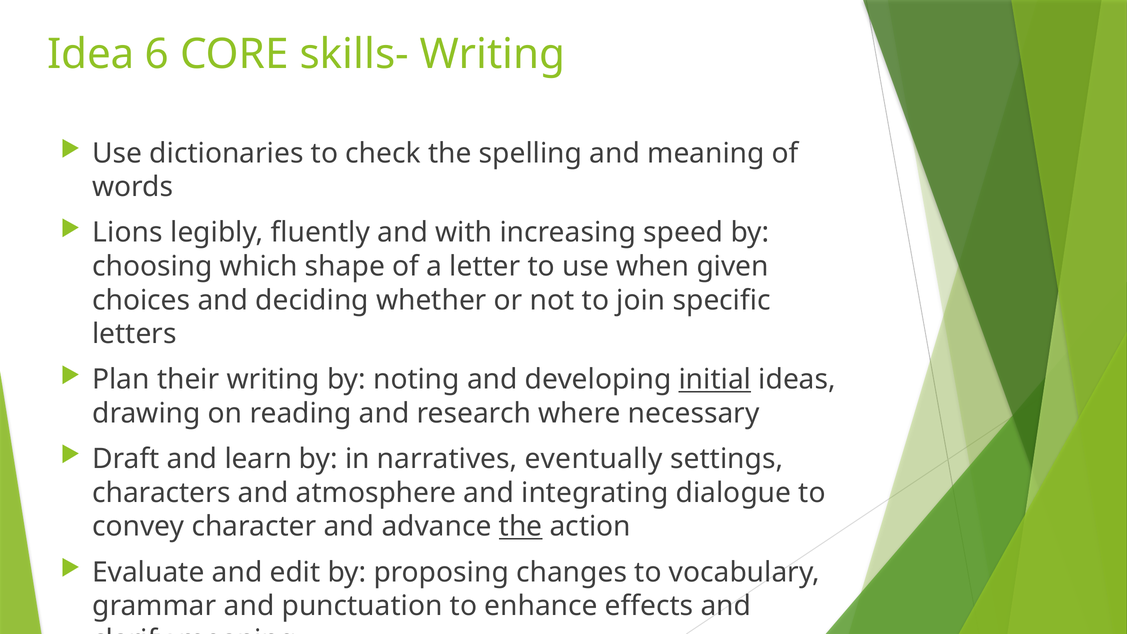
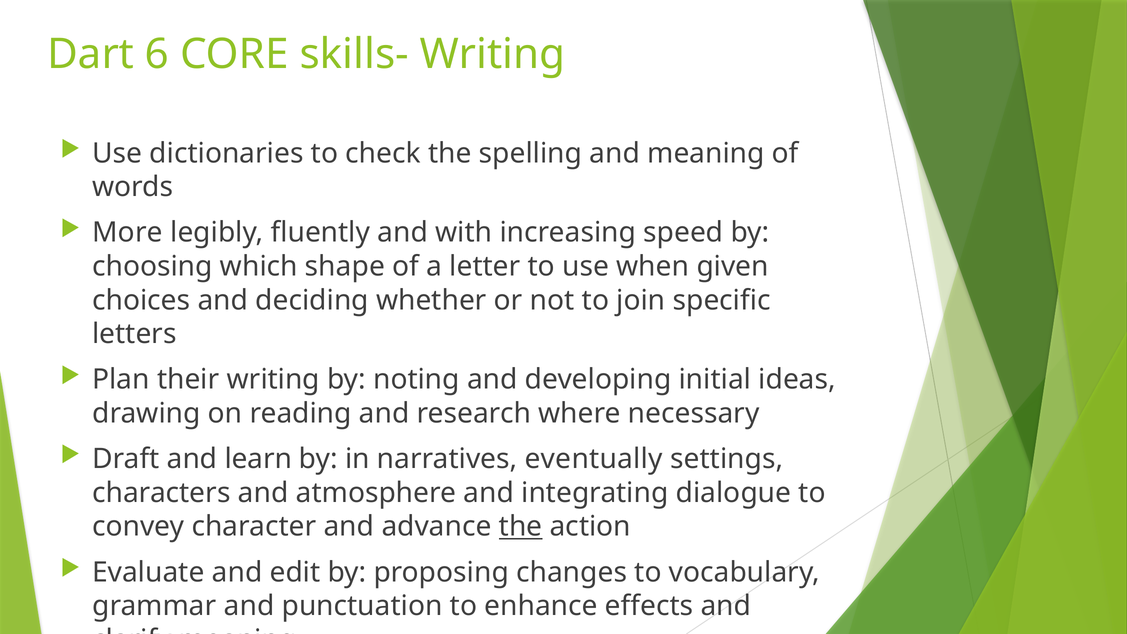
Idea: Idea -> Dart (91, 54)
Lions: Lions -> More (128, 233)
initial underline: present -> none (715, 380)
